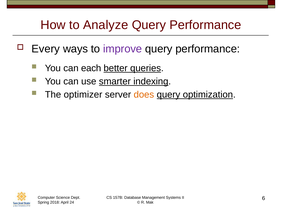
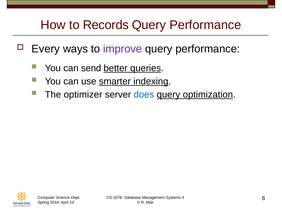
Analyze: Analyze -> Records (106, 25)
each: each -> send (91, 68)
does colour: orange -> blue (144, 94)
